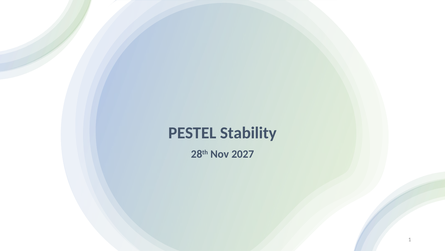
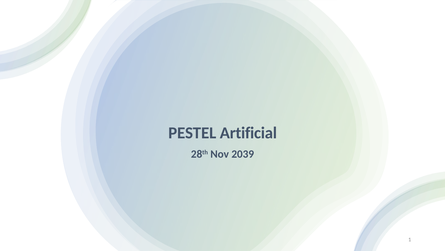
Stability: Stability -> Artificial (248, 133)
2027: 2027 -> 2039 (243, 154)
